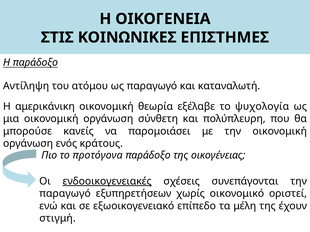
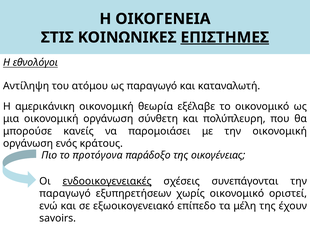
ΕΠΙΣΤΗΜΕΣ underline: none -> present (225, 38)
Η παράδοξο: παράδοξο -> εθνολόγοι (35, 63)
το ψυχολογία: ψυχολογία -> οικονομικό (262, 107)
στιγμή: στιγμή -> savoirs (58, 219)
